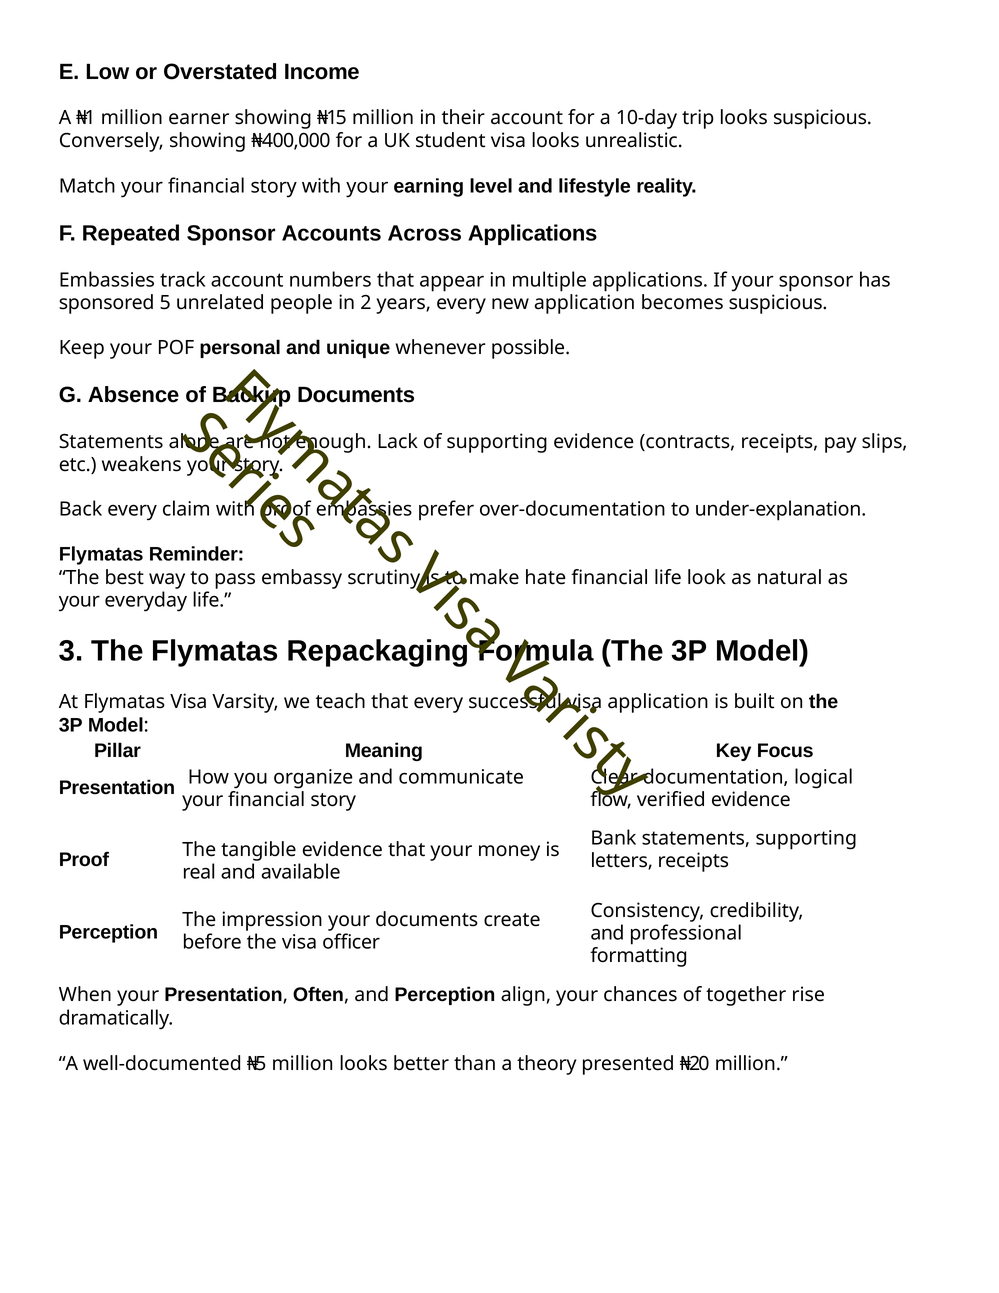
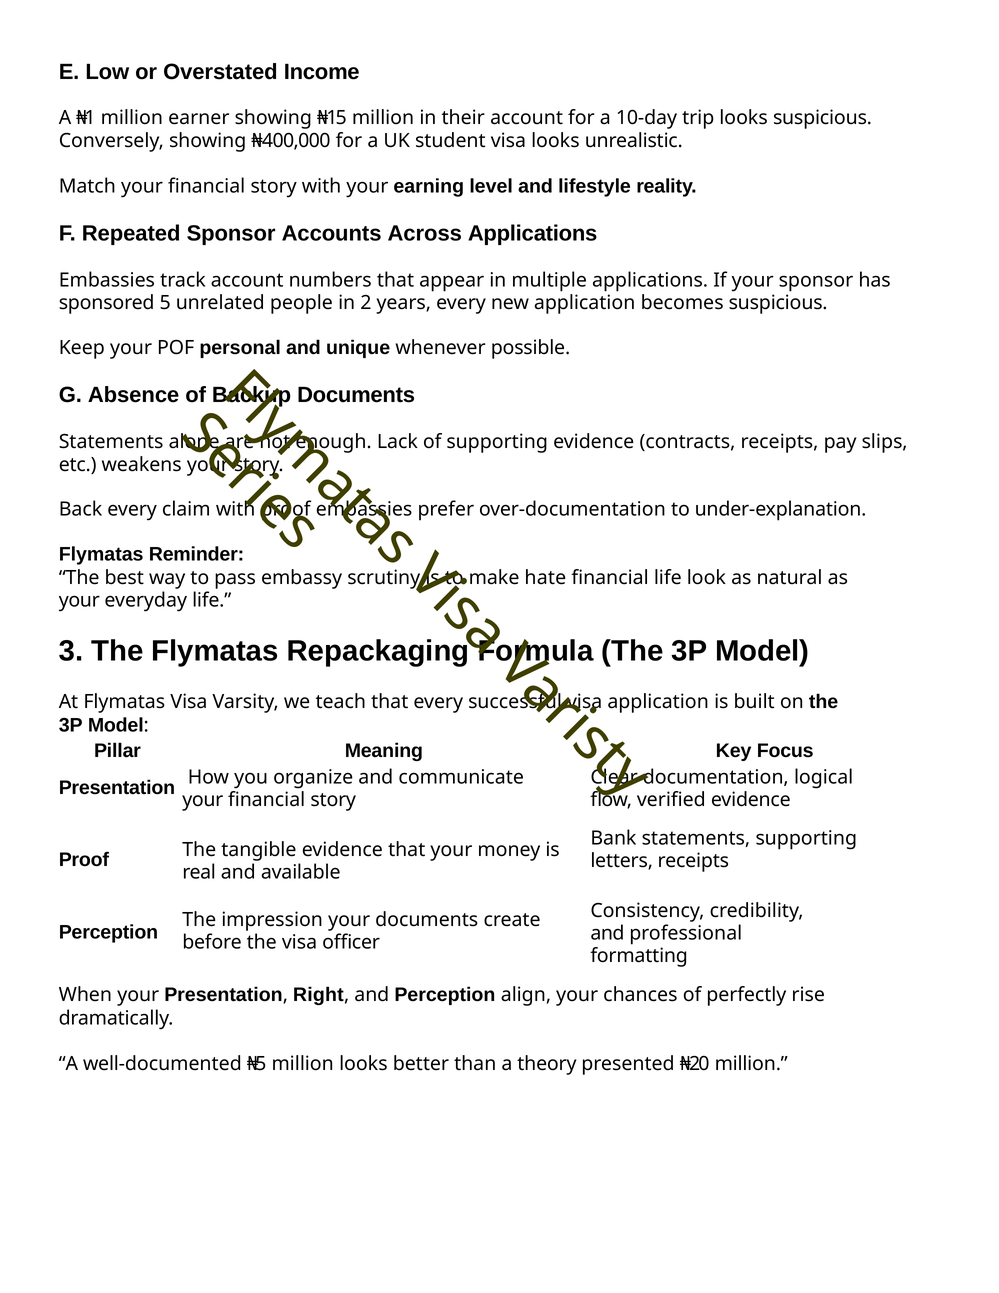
Often: Often -> Right (318, 995)
together: together -> perfectly (746, 995)
